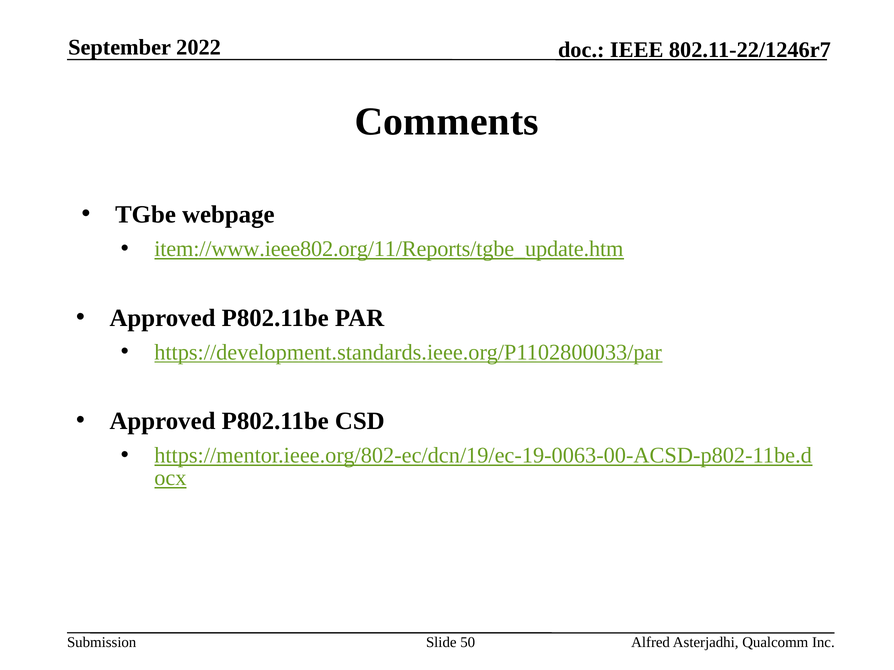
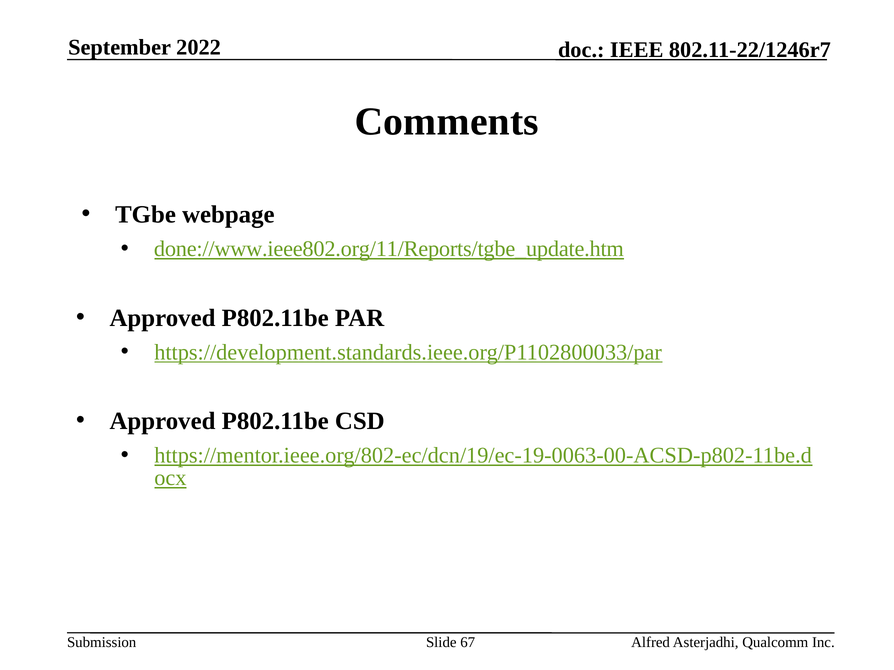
item://www.ieee802.org/11/Reports/tgbe_update.htm: item://www.ieee802.org/11/Reports/tgbe_update.htm -> done://www.ieee802.org/11/Reports/tgbe_update.htm (389, 249)
50: 50 -> 67 (468, 643)
